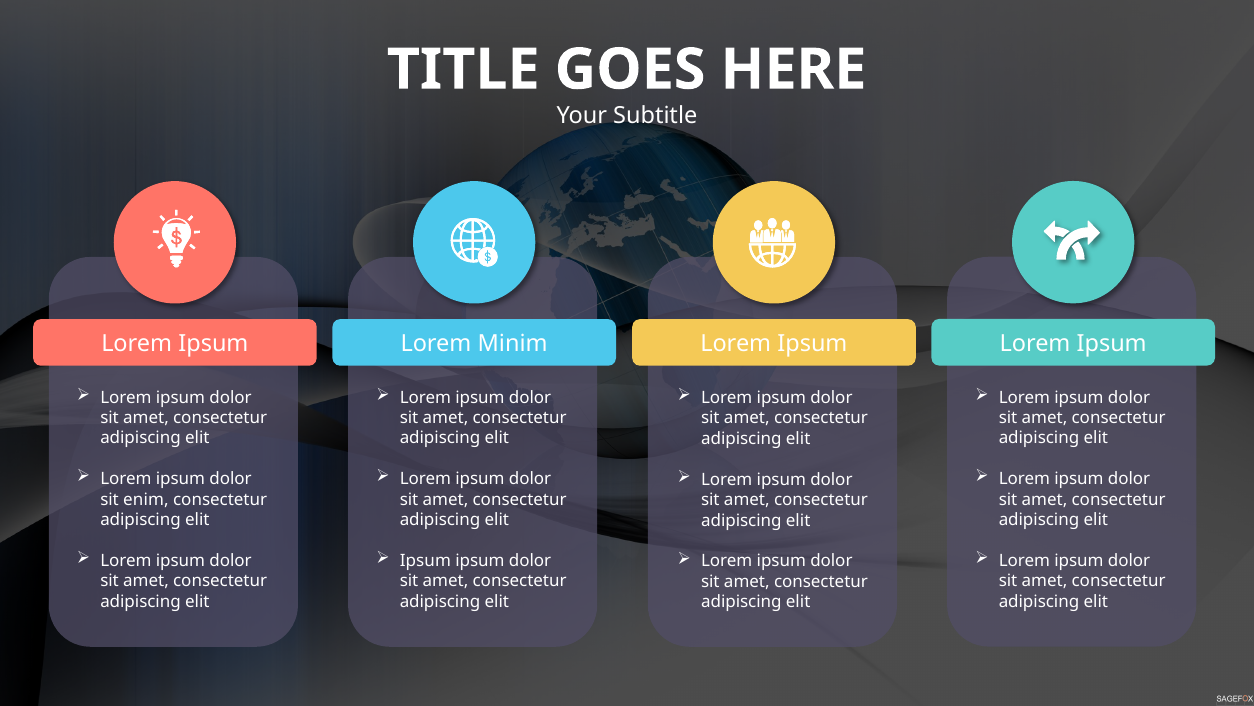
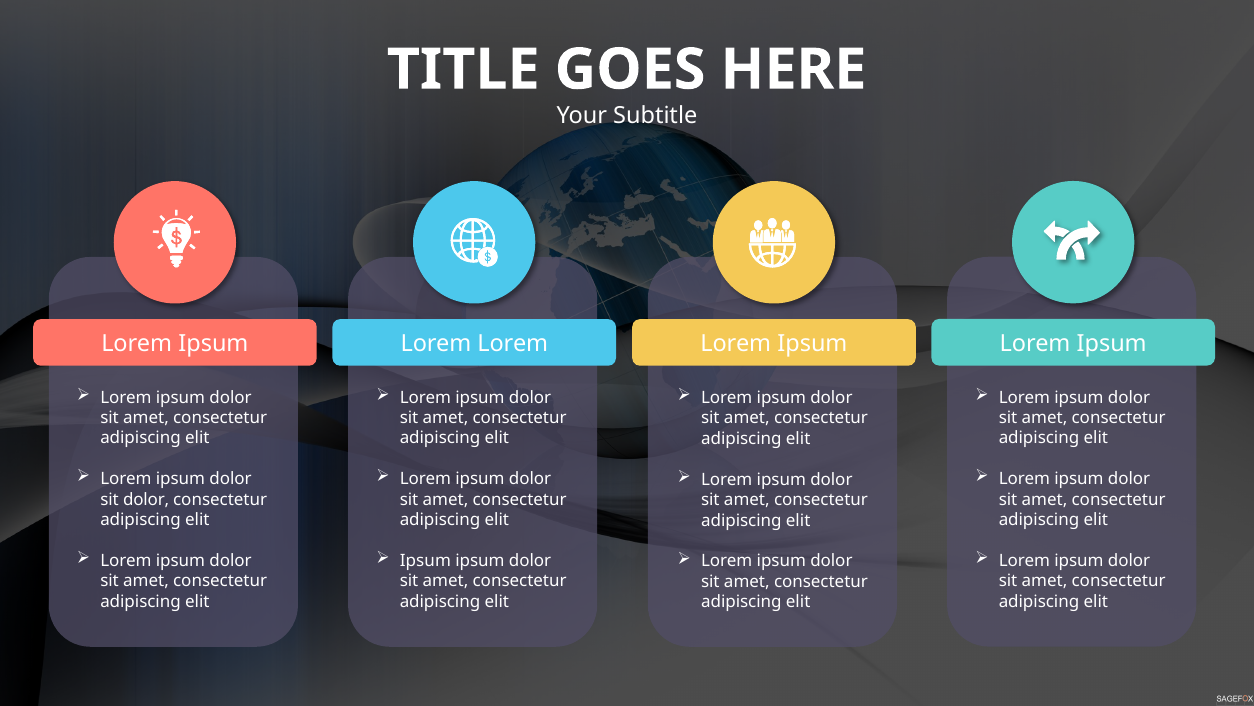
Ipsum Lorem Minim: Minim -> Lorem (513, 344)
sit enim: enim -> dolor (146, 499)
